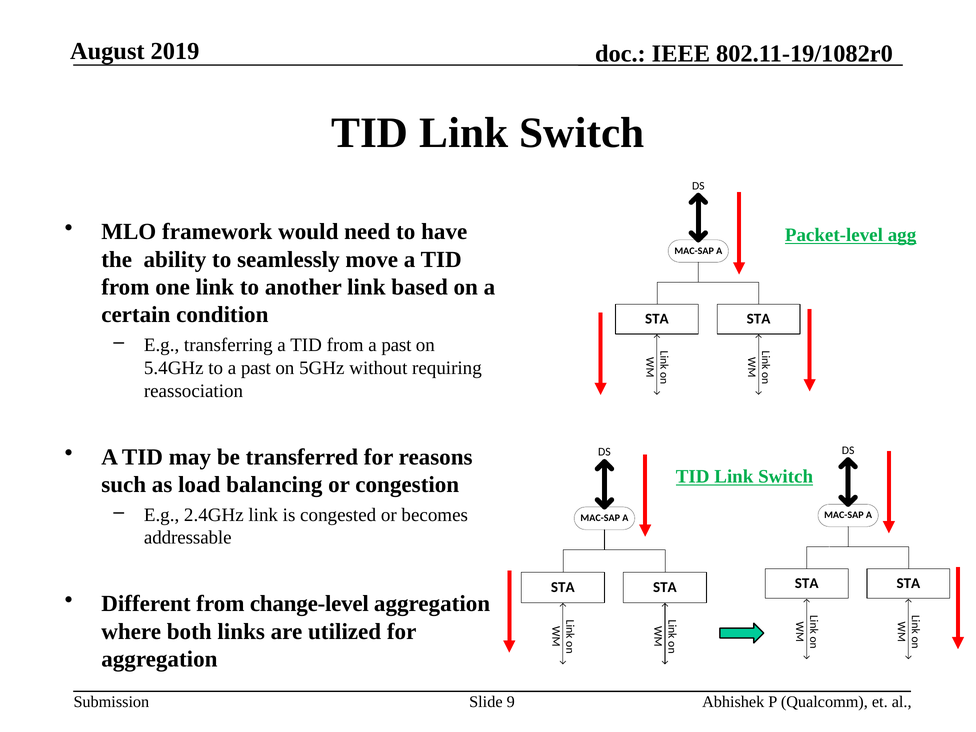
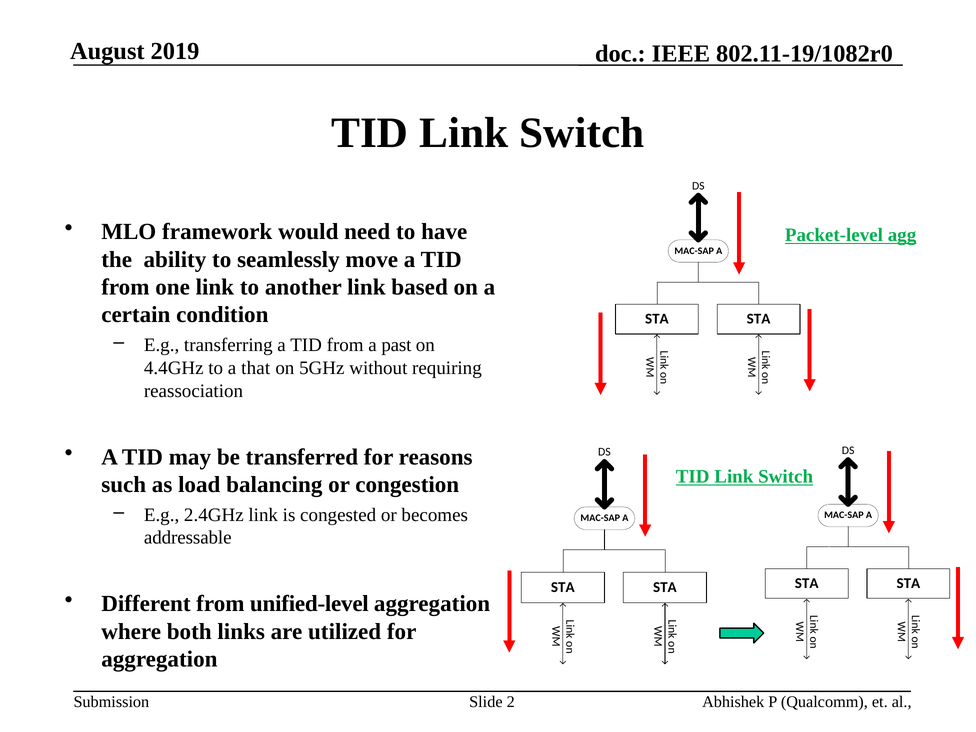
5.4GHz: 5.4GHz -> 4.4GHz (174, 368)
to a past: past -> that (256, 368)
change-level: change-level -> unified-level (309, 604)
9: 9 -> 2 (511, 702)
